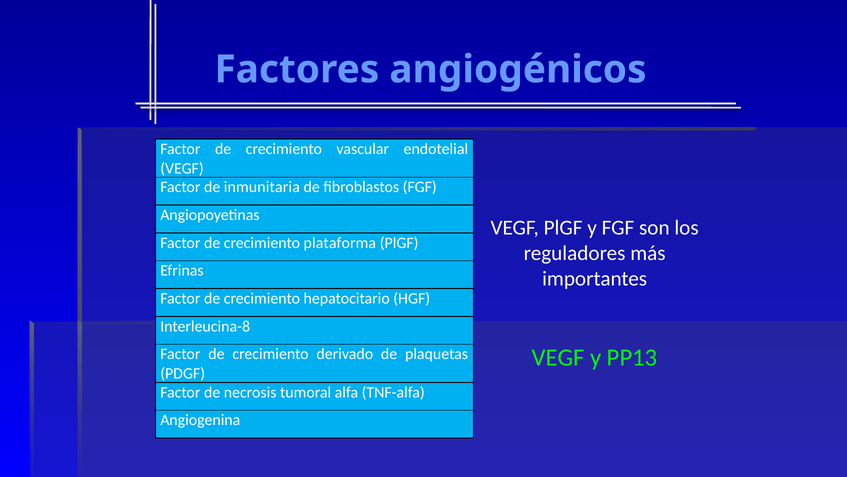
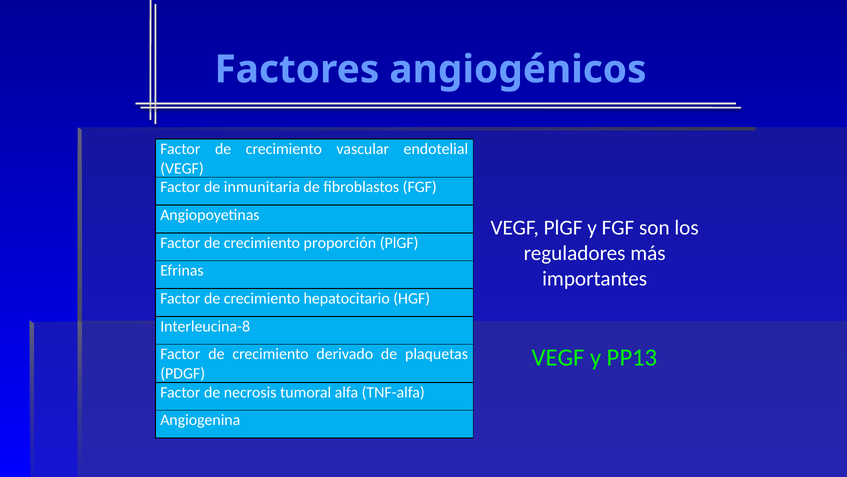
plataforma: plataforma -> proporción (340, 243)
